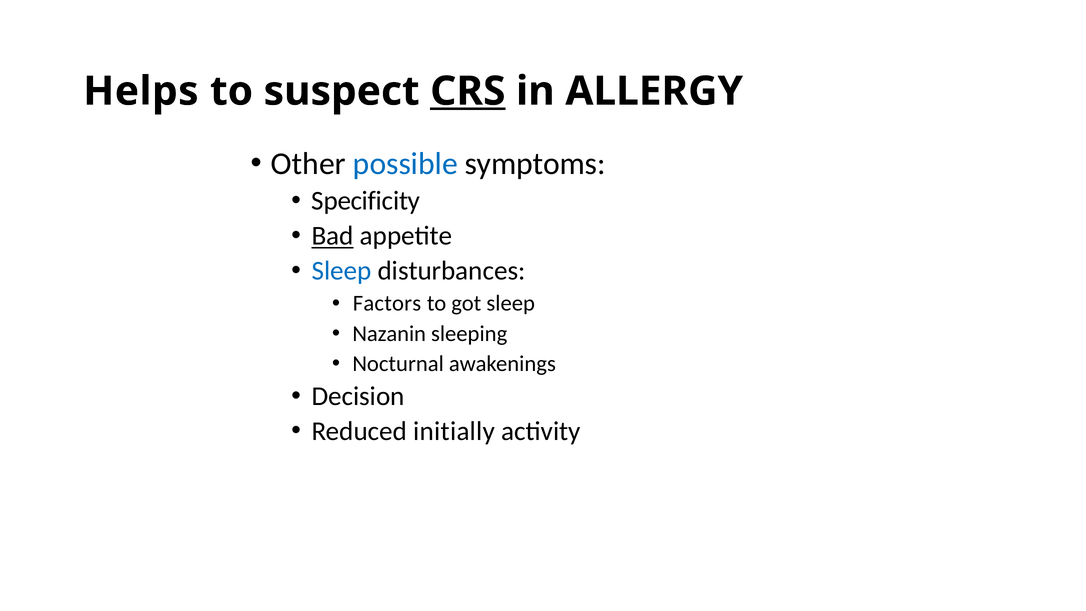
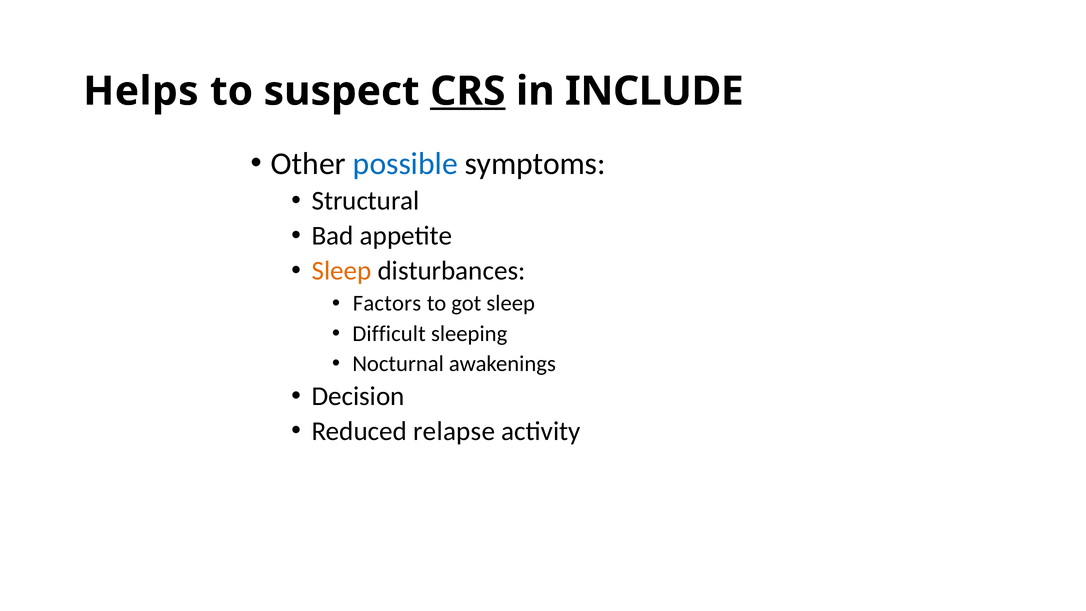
ALLERGY: ALLERGY -> INCLUDE (654, 91)
Specificity: Specificity -> Structural (366, 201)
Bad underline: present -> none (333, 236)
Sleep colour: blue -> orange (342, 271)
Nazanin: Nazanin -> Difficult (389, 333)
initially: initially -> relapse (454, 431)
